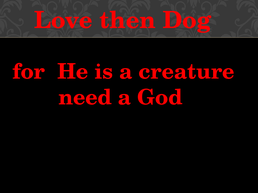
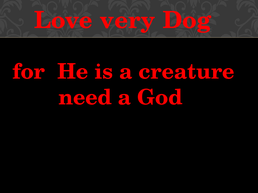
then: then -> very (127, 20)
